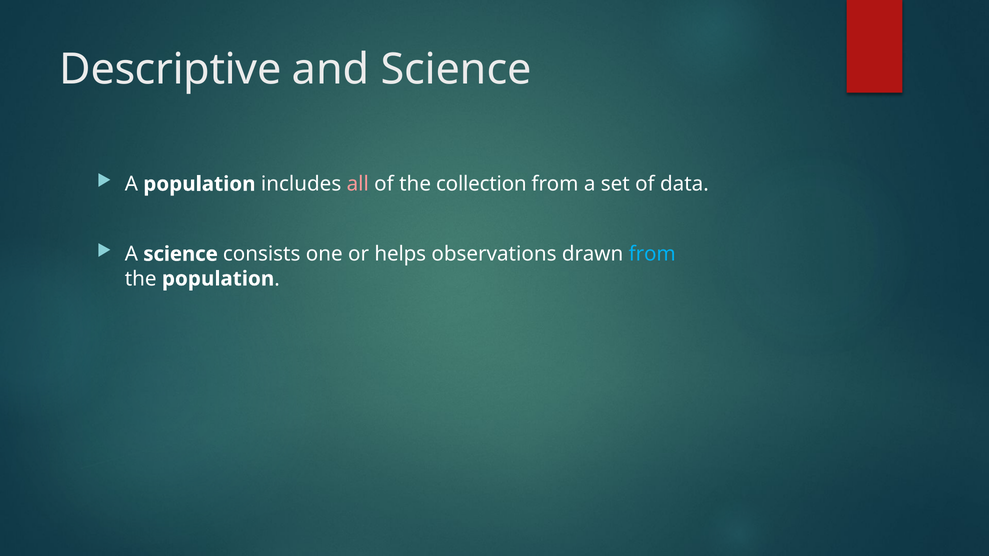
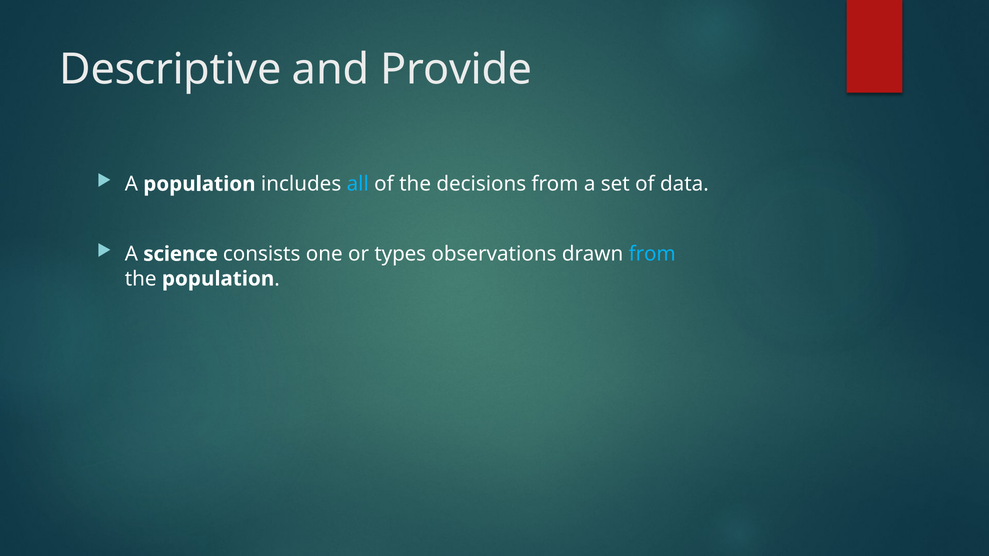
and Science: Science -> Provide (456, 69)
all colour: pink -> light blue (358, 184)
collection: collection -> decisions (481, 184)
helps: helps -> types (400, 254)
